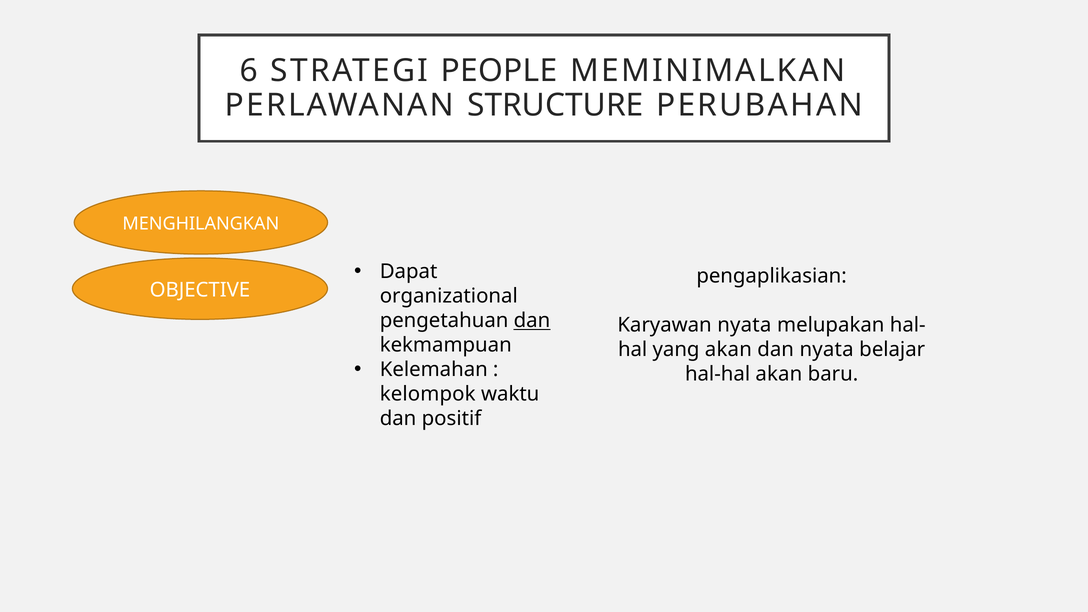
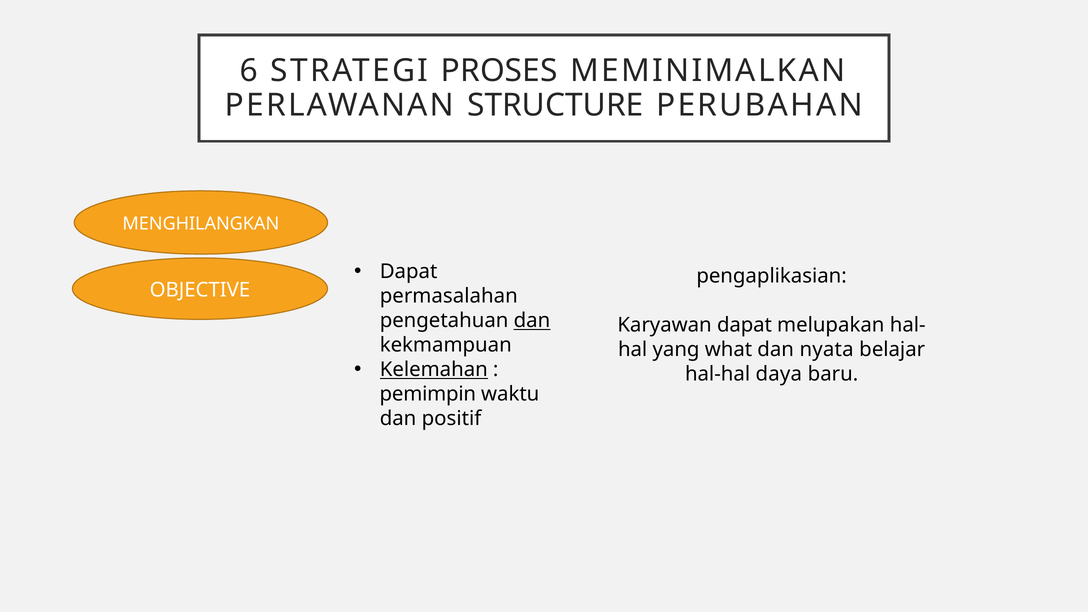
PEOPLE: PEOPLE -> PROSES (499, 71)
organizational: organizational -> permasalahan (449, 296)
Karyawan nyata: nyata -> dapat (744, 325)
yang akan: akan -> what (728, 350)
Kelemahan underline: none -> present (434, 370)
hal-hal akan: akan -> daya (779, 374)
kelompok: kelompok -> pemimpin (428, 394)
